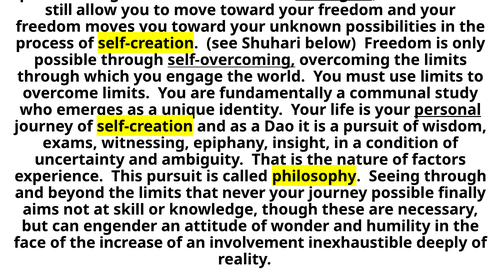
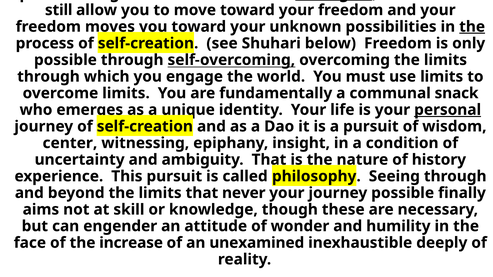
the underline: none -> present (472, 27)
study: study -> snack (457, 93)
exams: exams -> center (70, 143)
factors: factors -> history (439, 160)
involvement: involvement -> unexamined (257, 243)
